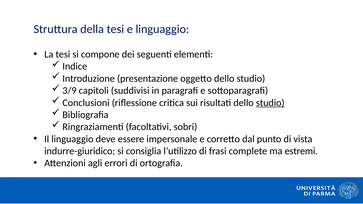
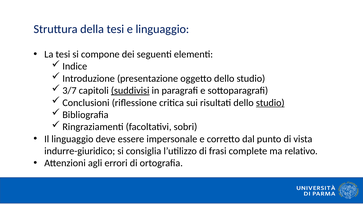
3/9: 3/9 -> 3/7 (69, 91)
suddivisi underline: none -> present (130, 91)
estremi: estremi -> relativo (301, 151)
